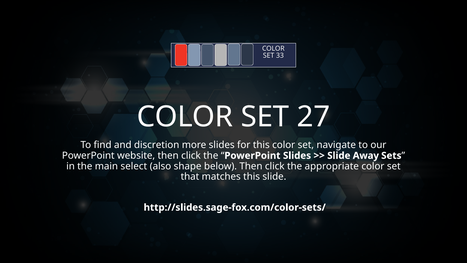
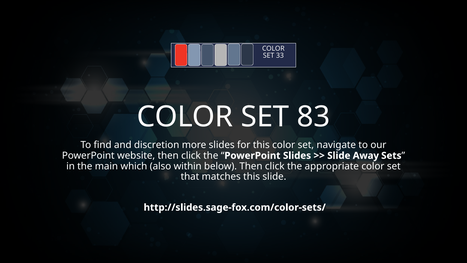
27: 27 -> 83 (313, 117)
select: select -> which (134, 166)
shape: shape -> within (188, 166)
